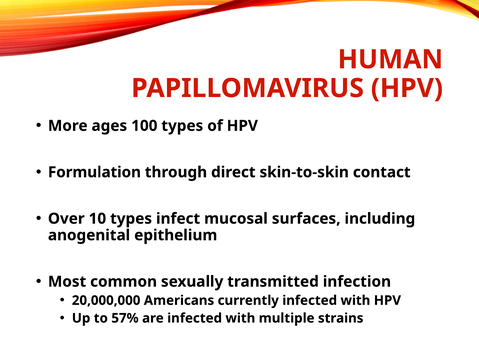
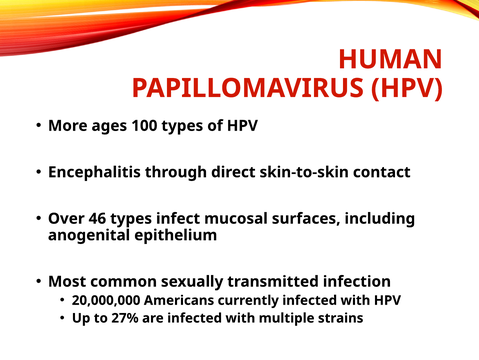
Formulation: Formulation -> Encephalitis (94, 172)
10: 10 -> 46 (97, 218)
57%: 57% -> 27% (125, 318)
